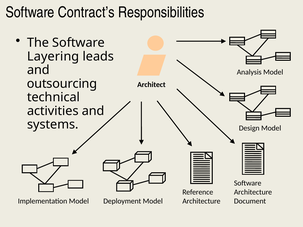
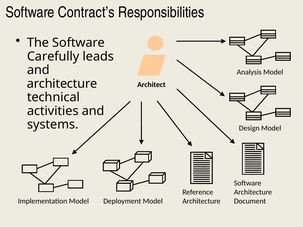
Layering: Layering -> Carefully (53, 56)
outsourcing: outsourcing -> architecture (62, 84)
